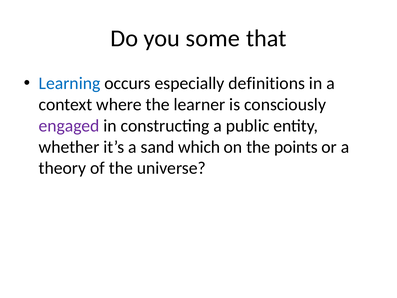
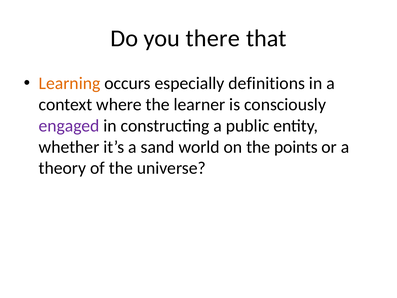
some: some -> there (213, 38)
Learning colour: blue -> orange (70, 83)
which: which -> world (199, 147)
